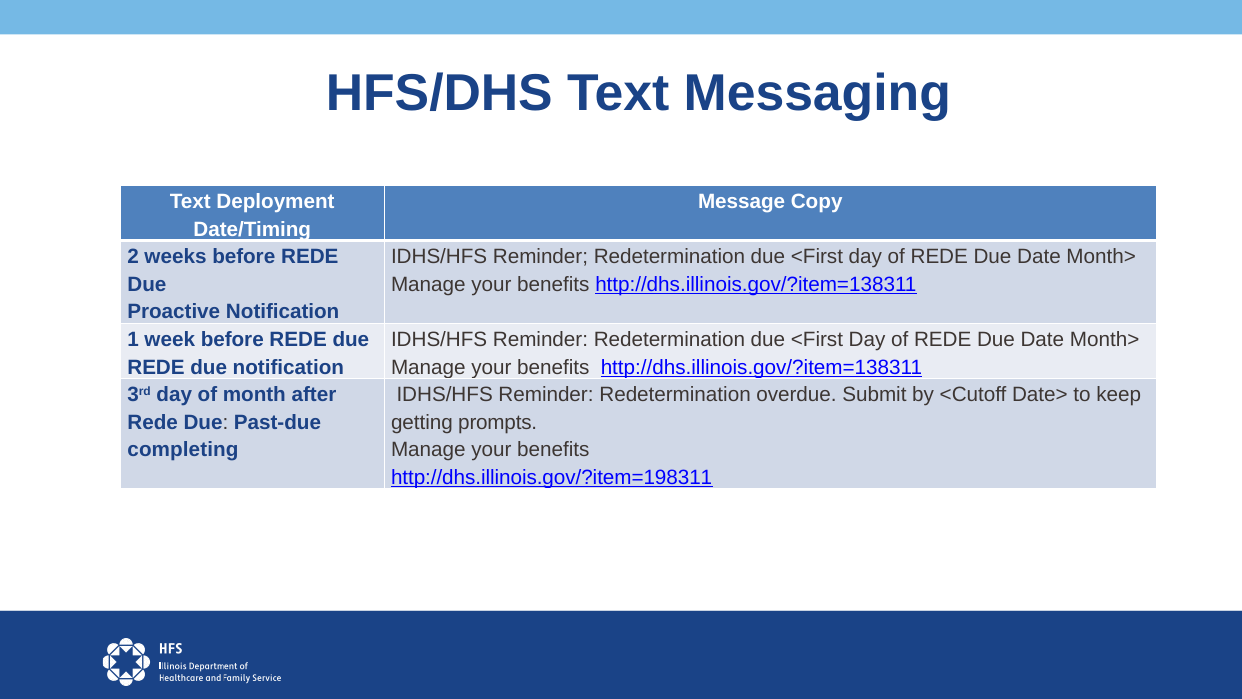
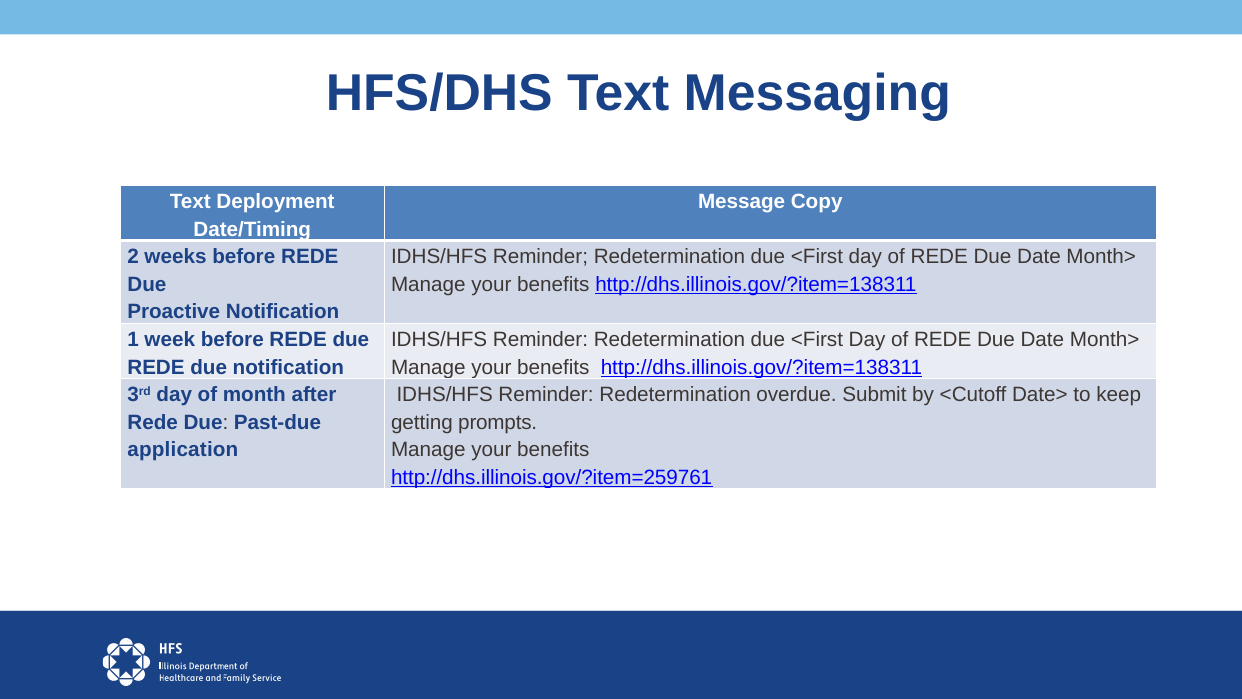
completing: completing -> application (183, 450)
http://dhs.illinois.gov/?item=198311: http://dhs.illinois.gov/?item=198311 -> http://dhs.illinois.gov/?item=259761 (552, 477)
